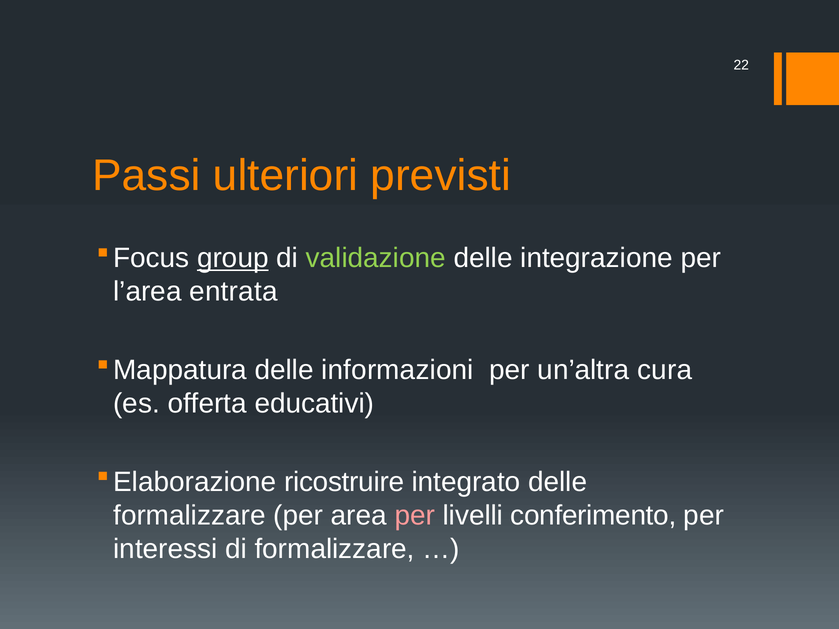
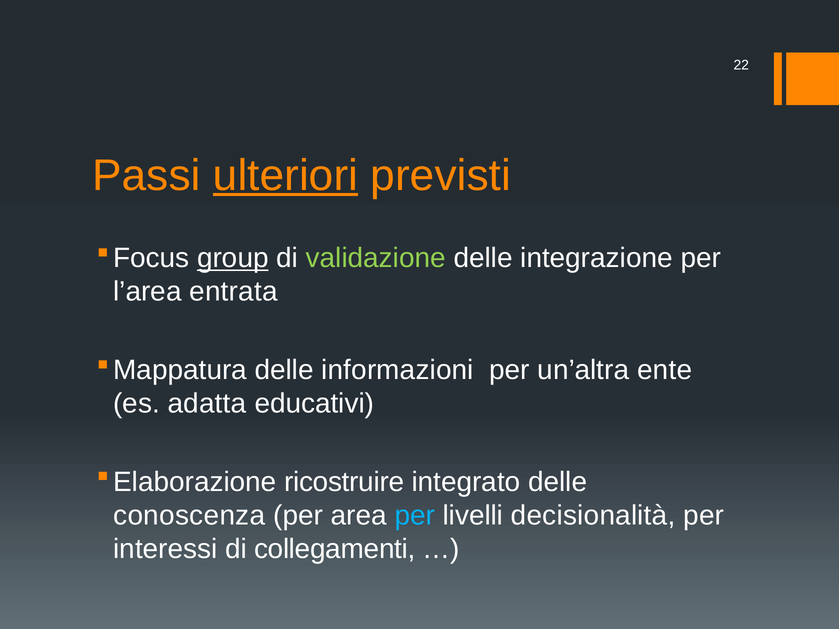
ulteriori underline: none -> present (286, 176)
cura: cura -> ente (665, 370)
offerta: offerta -> adatta (207, 404)
formalizzare: formalizzare -> conoscenza (189, 516)
per colour: pink -> light blue (415, 516)
conferimento: conferimento -> decisionalità (593, 516)
di formalizzare: formalizzare -> collegamenti (335, 549)
